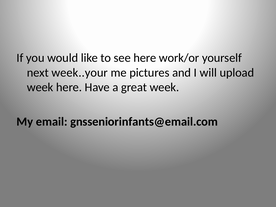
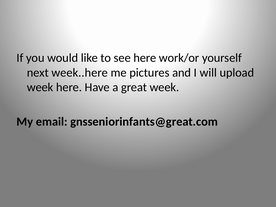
week..your: week..your -> week..here (80, 73)
gnsseniorinfants@email.com: gnsseniorinfants@email.com -> gnsseniorinfants@great.com (144, 122)
